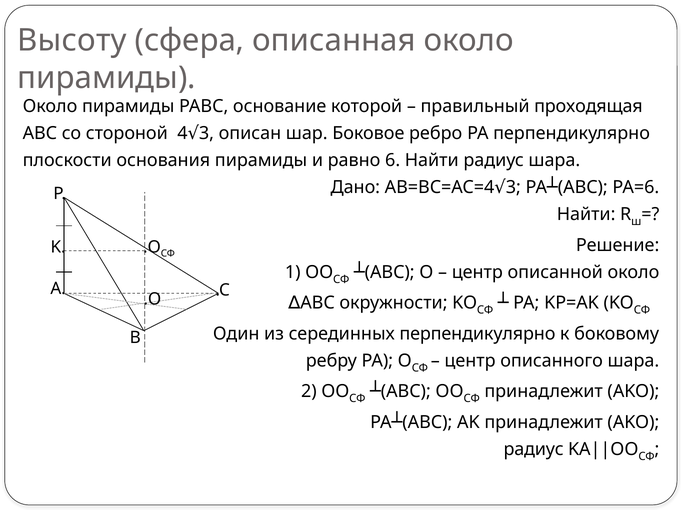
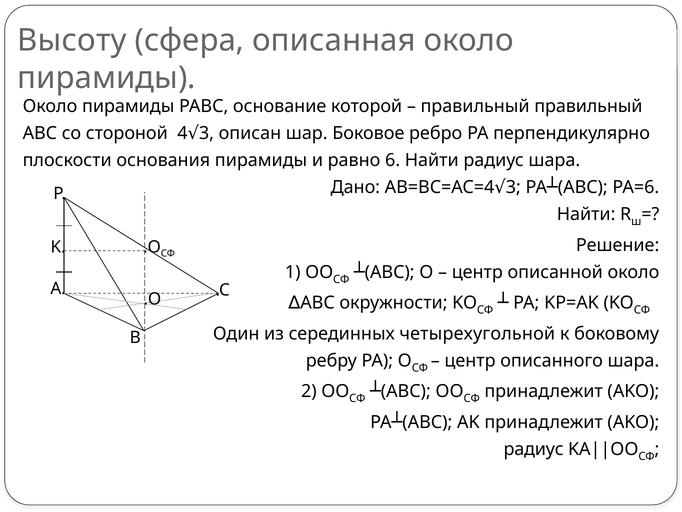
правильный проходящая: проходящая -> правильный (588, 106)
серединных перпендикулярно: перпендикулярно -> четырехугольной (477, 333)
